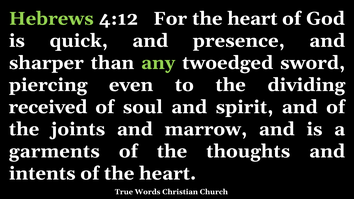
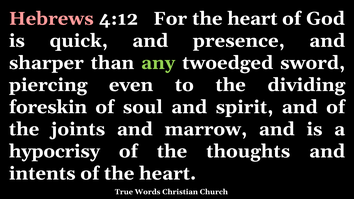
Hebrews colour: light green -> pink (51, 19)
received: received -> foreskin (48, 107)
garments: garments -> hypocrisy (54, 151)
